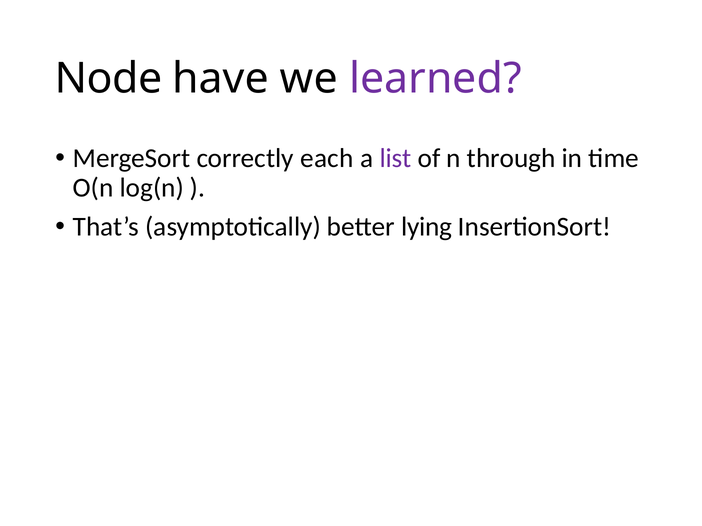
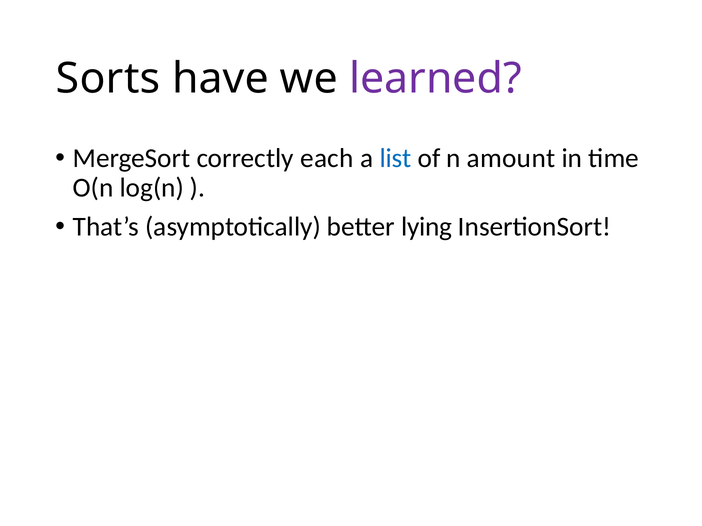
Node: Node -> Sorts (108, 79)
list colour: purple -> blue (396, 158)
through: through -> amount (511, 158)
